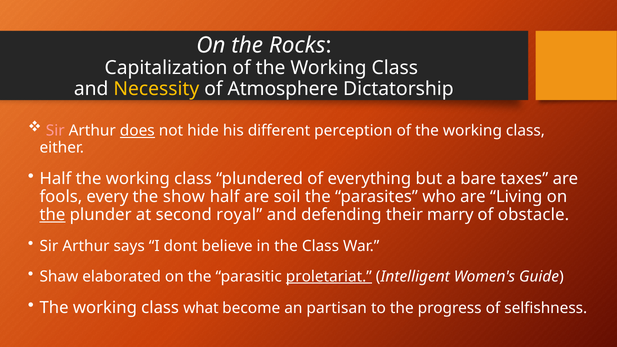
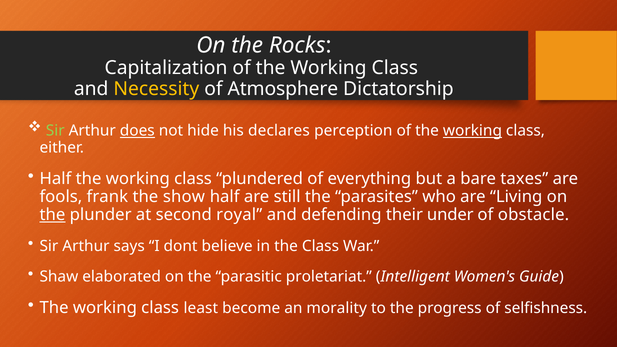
Sir colour: pink -> light green (55, 131)
different: different -> declares (279, 131)
working underline: none -> present (472, 131)
every: every -> frank (107, 197)
soil: soil -> still (287, 197)
marry: marry -> under (450, 215)
proletariat underline: present -> none (329, 277)
what: what -> least (201, 308)
partisan: partisan -> morality (337, 308)
